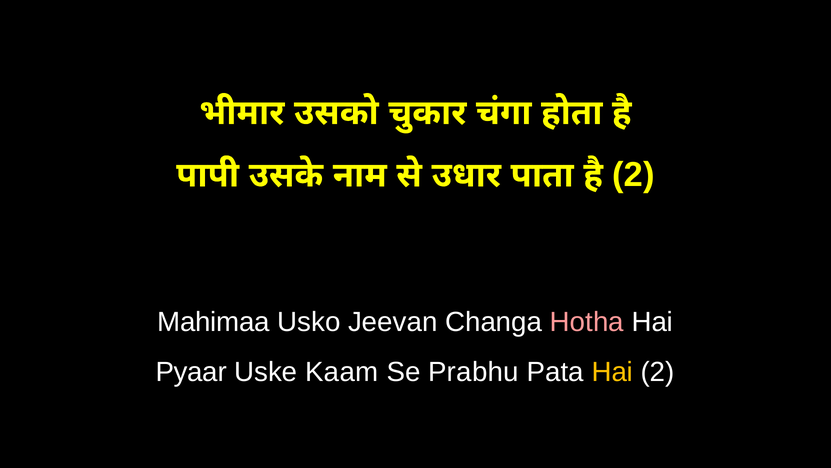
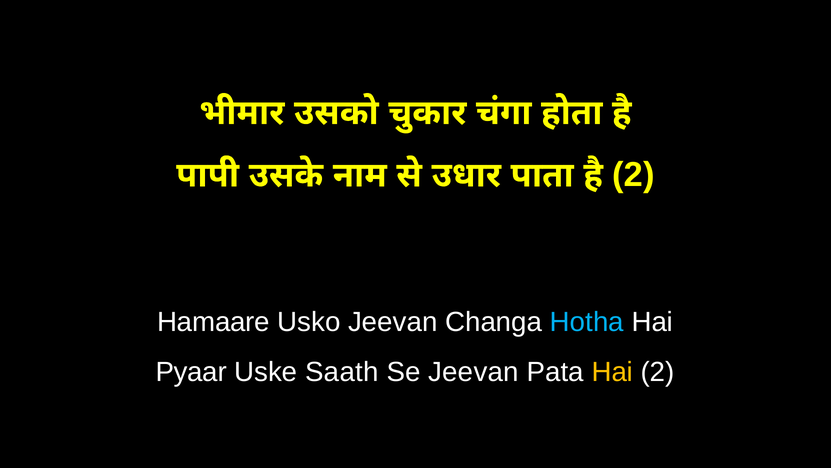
Mahimaa: Mahimaa -> Hamaare (213, 322)
Hotha colour: pink -> light blue (587, 322)
Kaam: Kaam -> Saath (342, 372)
Se Prabhu: Prabhu -> Jeevan (474, 372)
